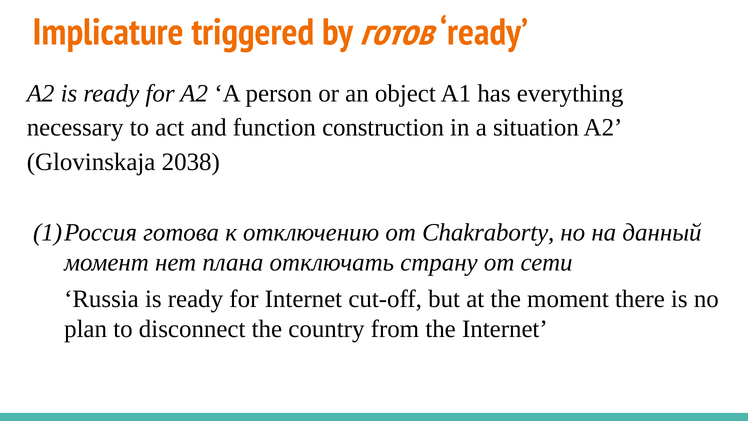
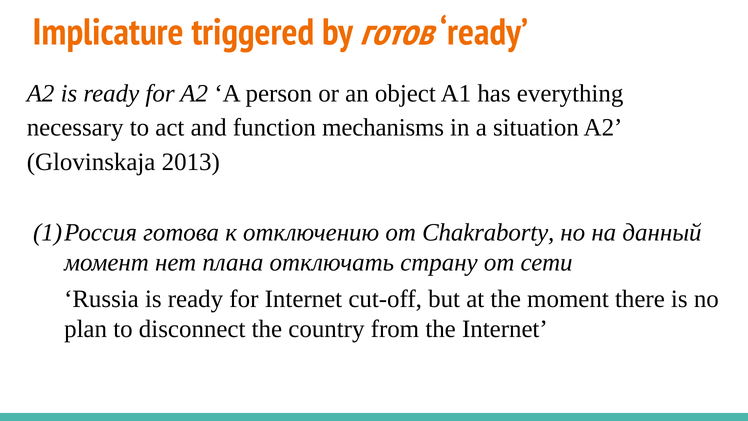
construction: construction -> mechanisms (383, 128)
2038: 2038 -> 2013 (191, 162)
